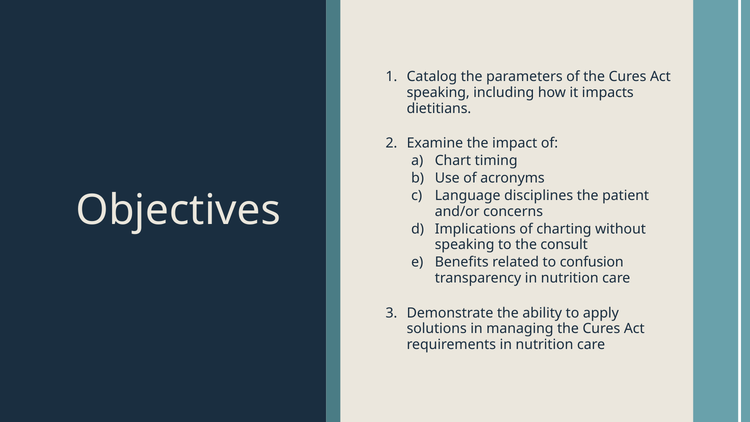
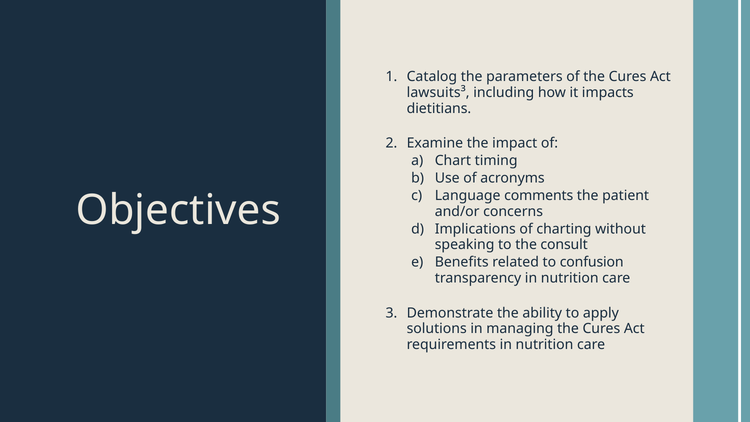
speaking: speaking -> lawsuits³ (438, 93)
disciplines: disciplines -> comments (539, 196)
